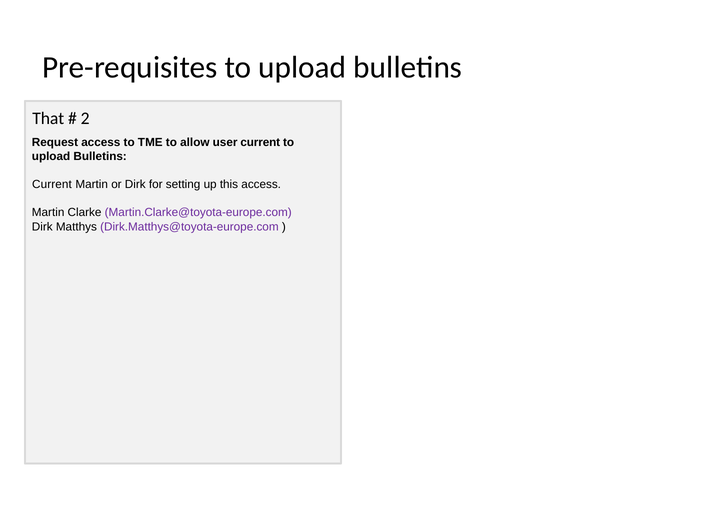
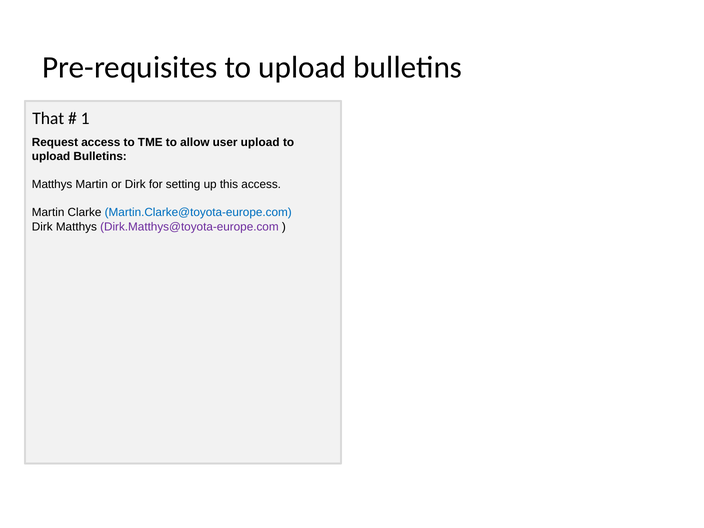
2: 2 -> 1 (85, 119)
user current: current -> upload (260, 142)
Current: Current -> Matthys (52, 184)
Martin.Clarke@toyota-europe.com colour: purple -> blue (198, 213)
